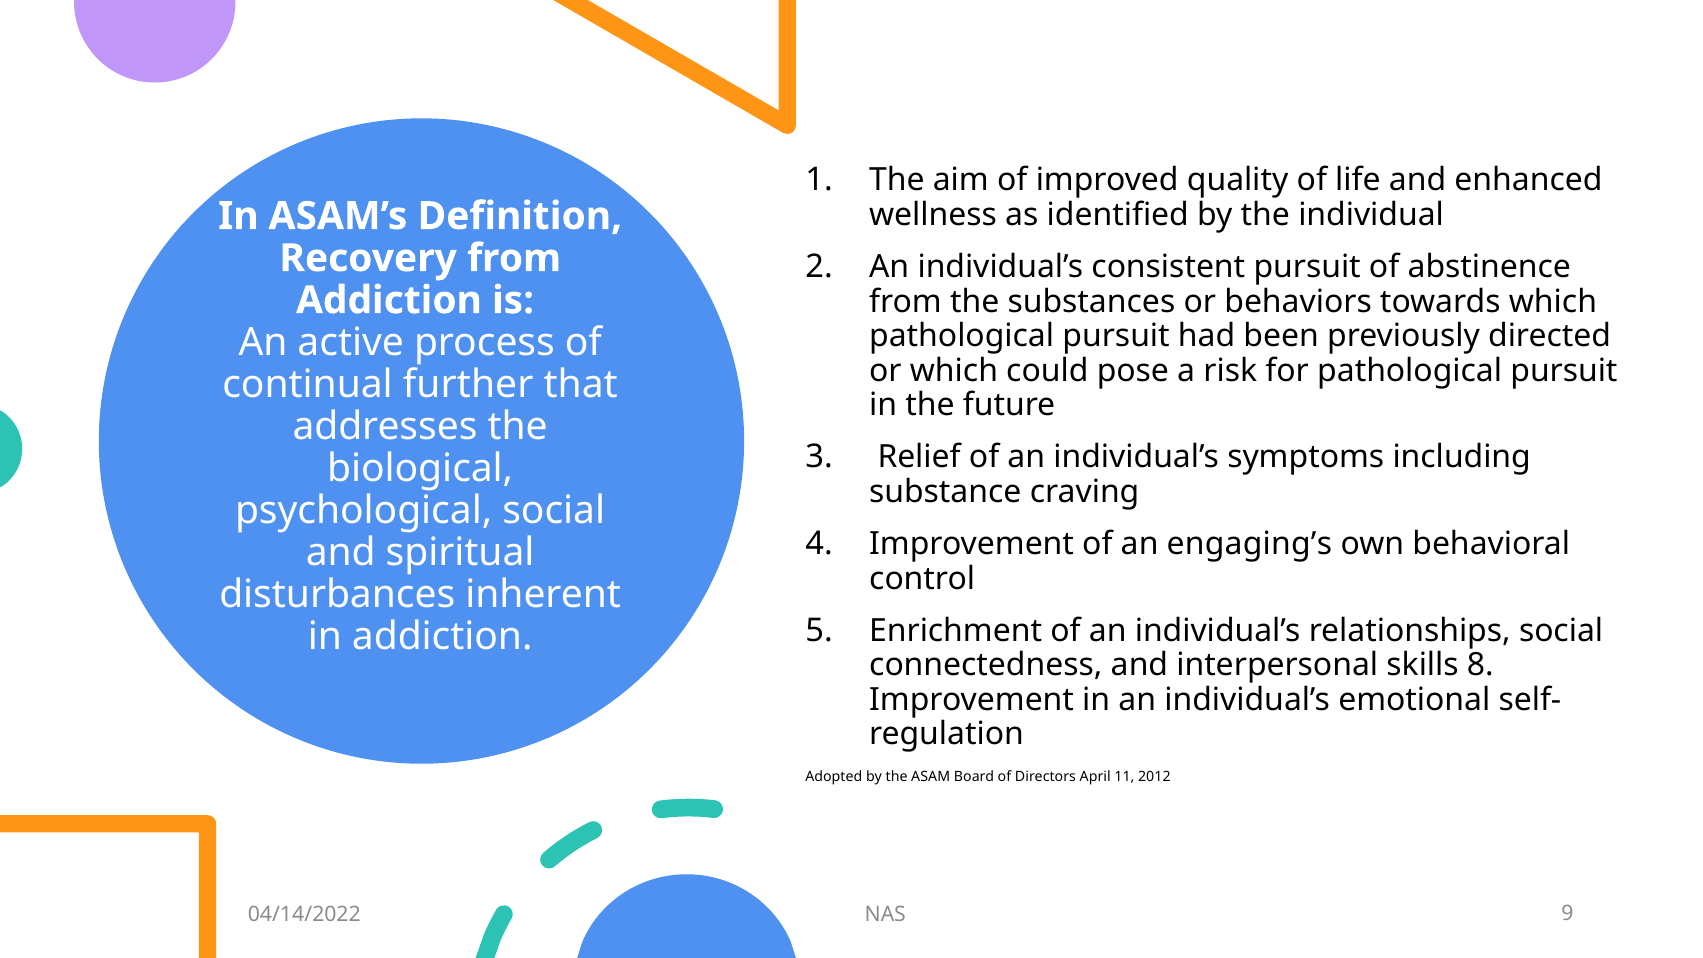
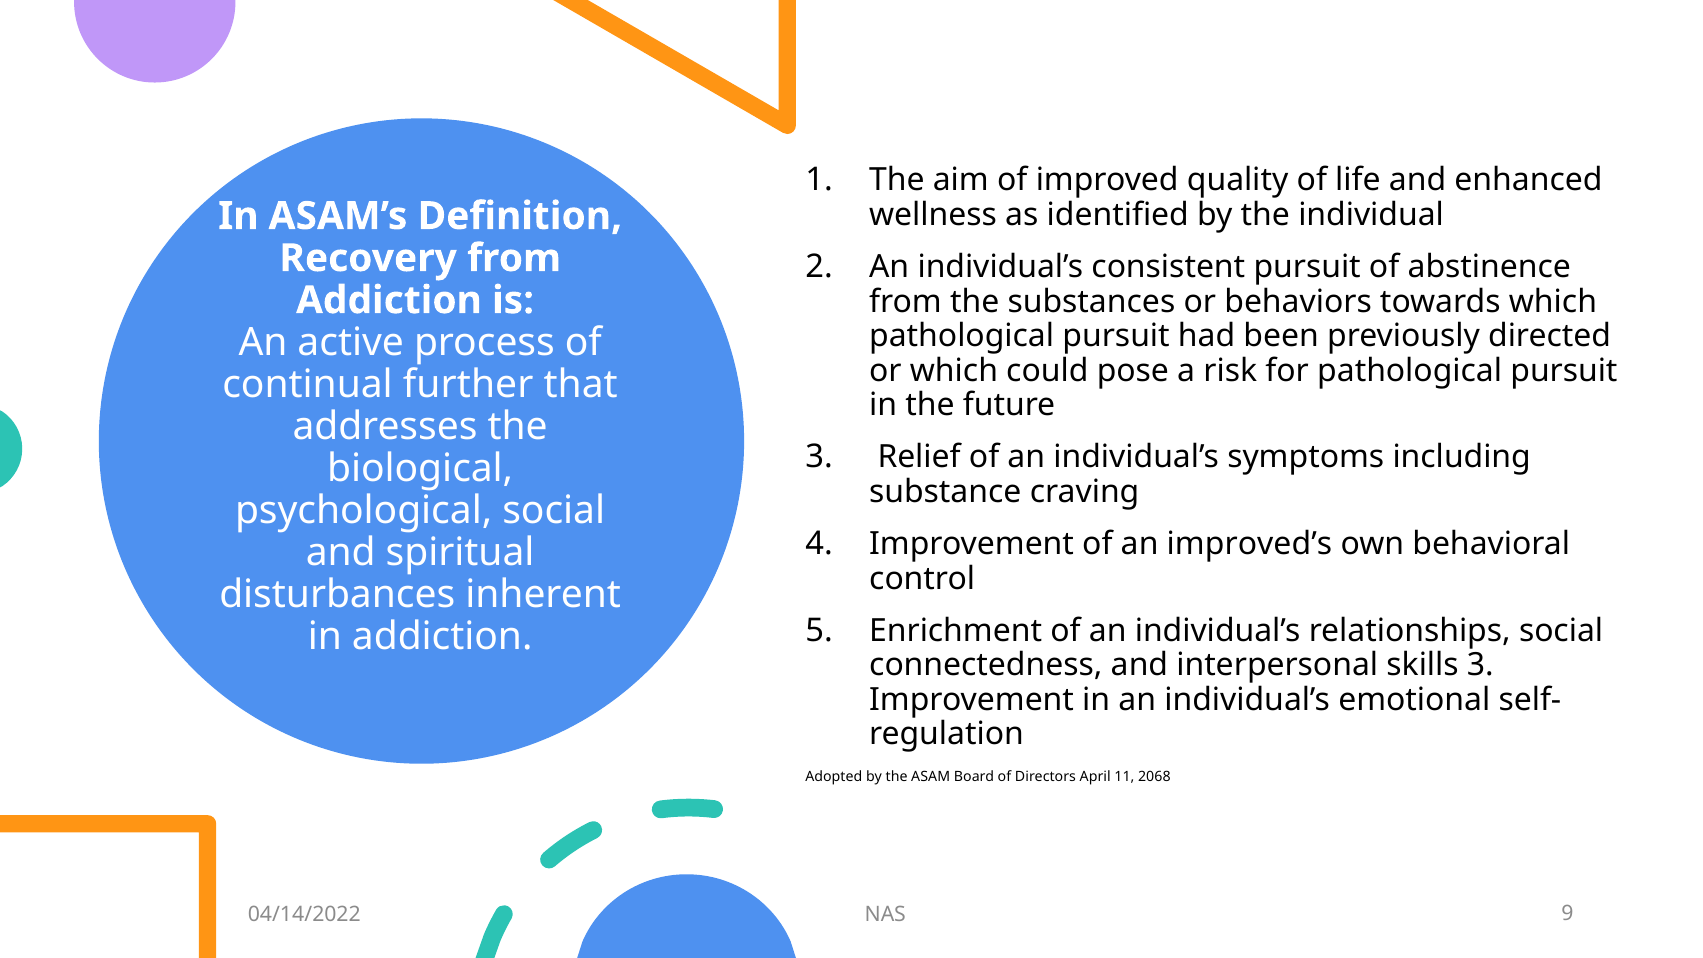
engaging’s: engaging’s -> improved’s (1249, 544)
skills 8: 8 -> 3 (1480, 665)
2012: 2012 -> 2068 (1154, 777)
